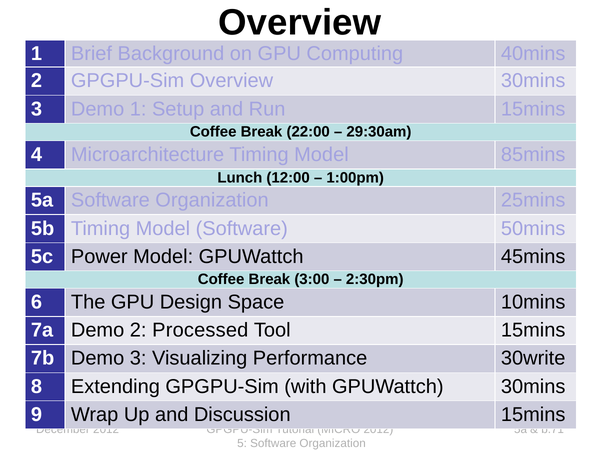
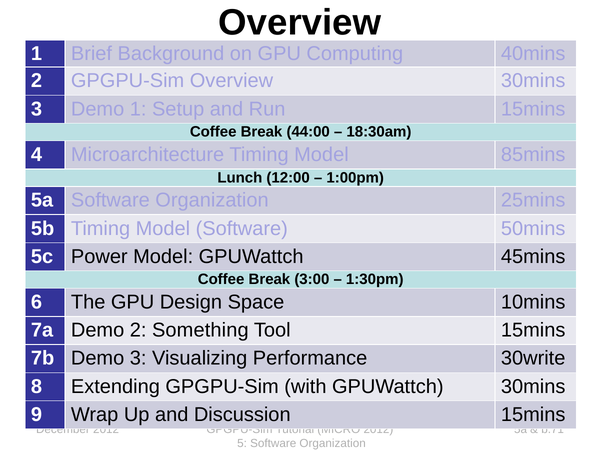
22:00: 22:00 -> 44:00 (308, 132)
29:30am: 29:30am -> 18:30am (379, 132)
2:30pm: 2:30pm -> 1:30pm (375, 279)
Processed: Processed -> Something (200, 330)
